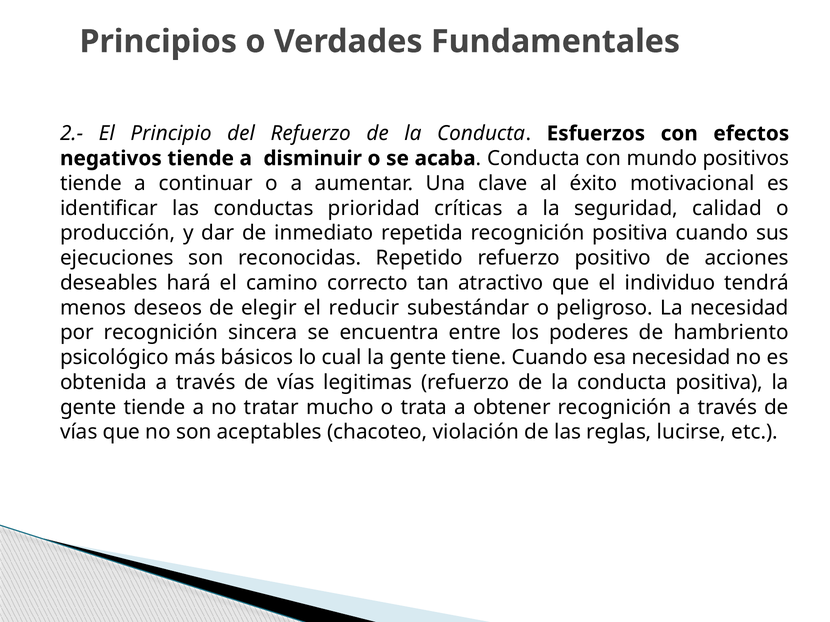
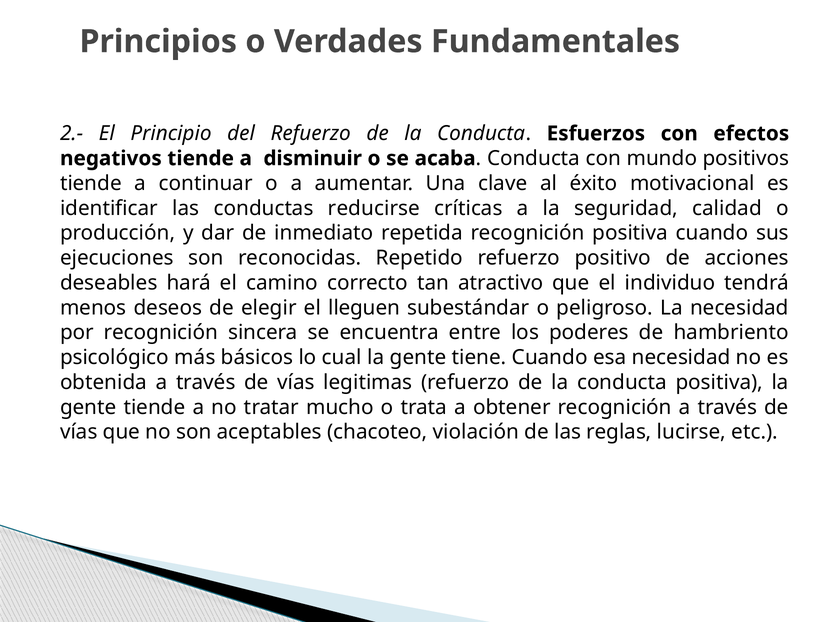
prioridad: prioridad -> reducirse (374, 208)
reducir: reducir -> lleguen (364, 308)
